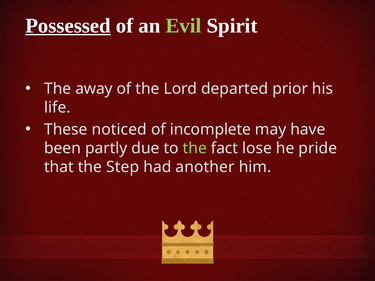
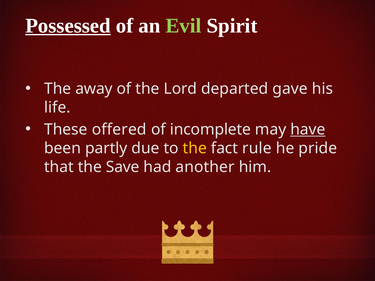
prior: prior -> gave (290, 89)
noticed: noticed -> offered (119, 130)
have underline: none -> present (308, 130)
the colour: light green -> yellow (195, 148)
lose: lose -> rule (257, 148)
Step: Step -> Save (123, 167)
